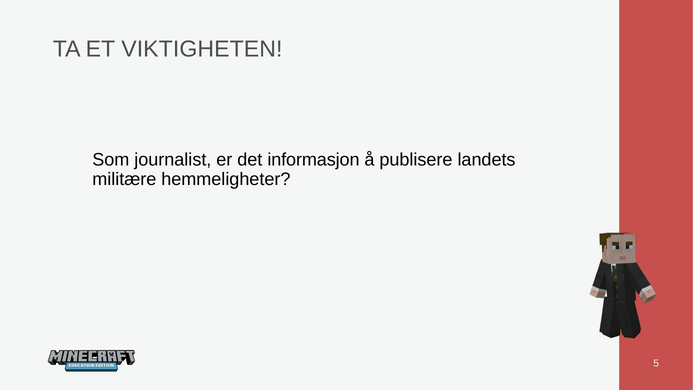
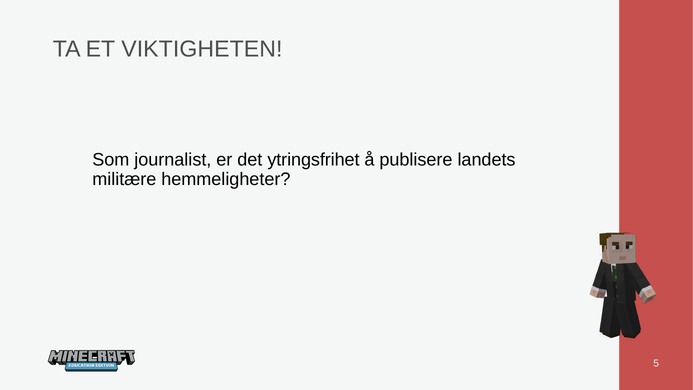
informasjon: informasjon -> ytringsfrihet (313, 160)
